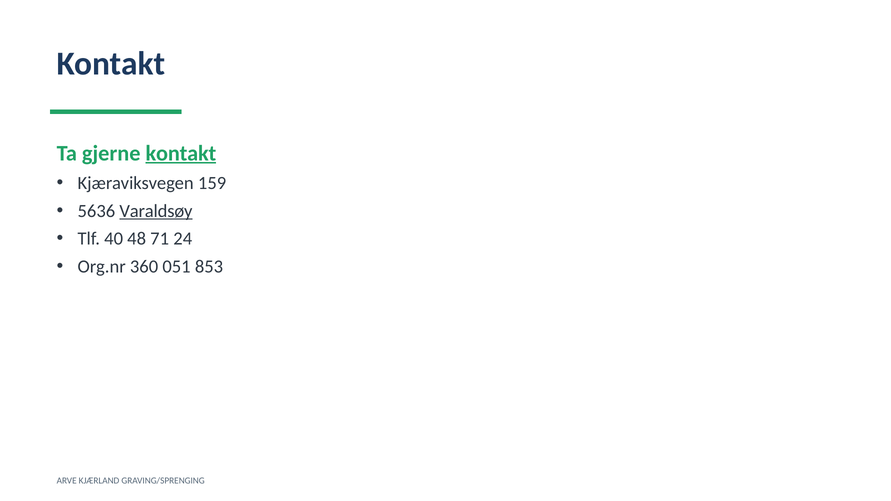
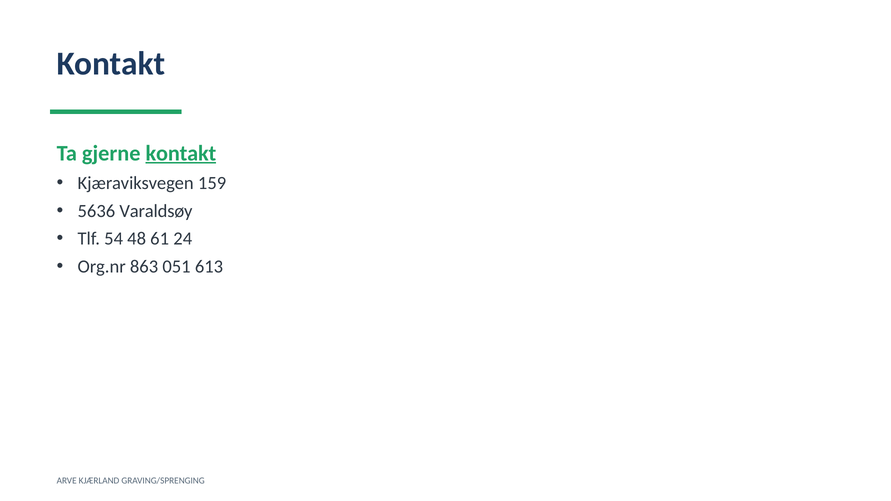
Varaldsøy underline: present -> none (156, 211)
40: 40 -> 54 (114, 239)
71: 71 -> 61 (160, 239)
360: 360 -> 863 (144, 267)
853: 853 -> 613 (209, 267)
